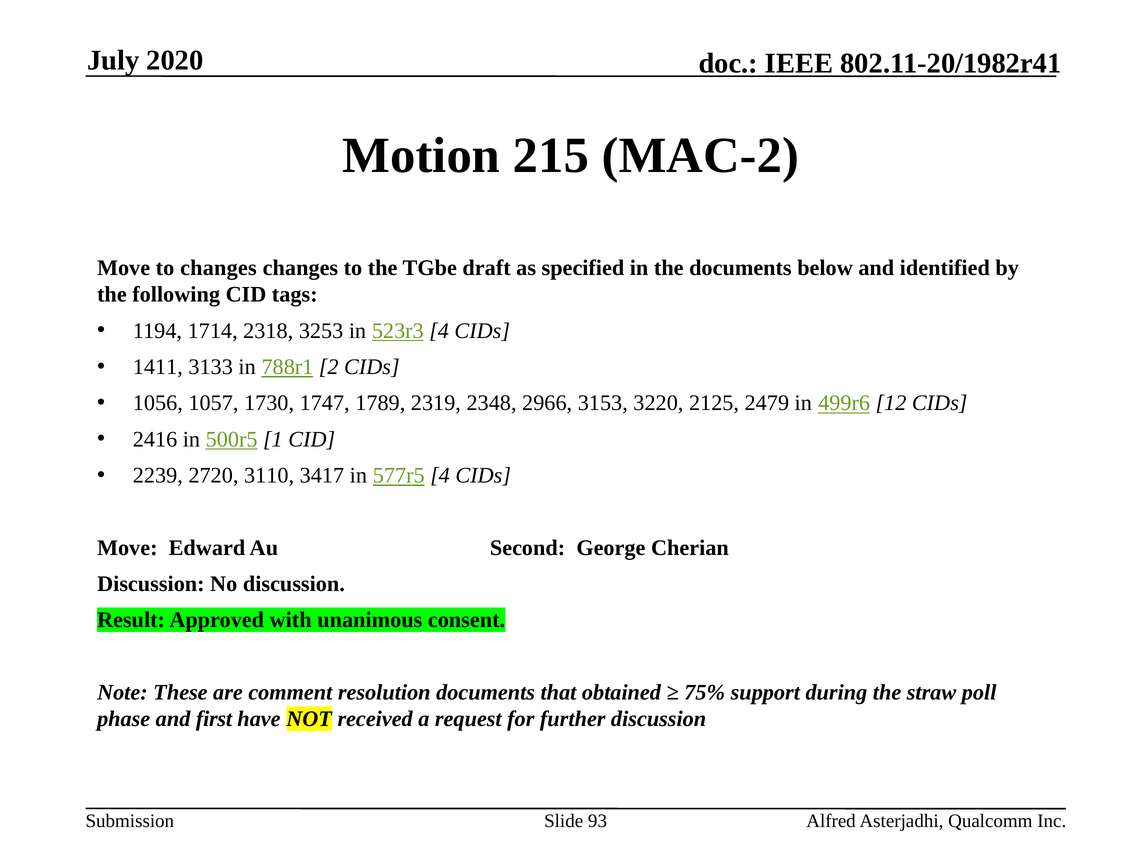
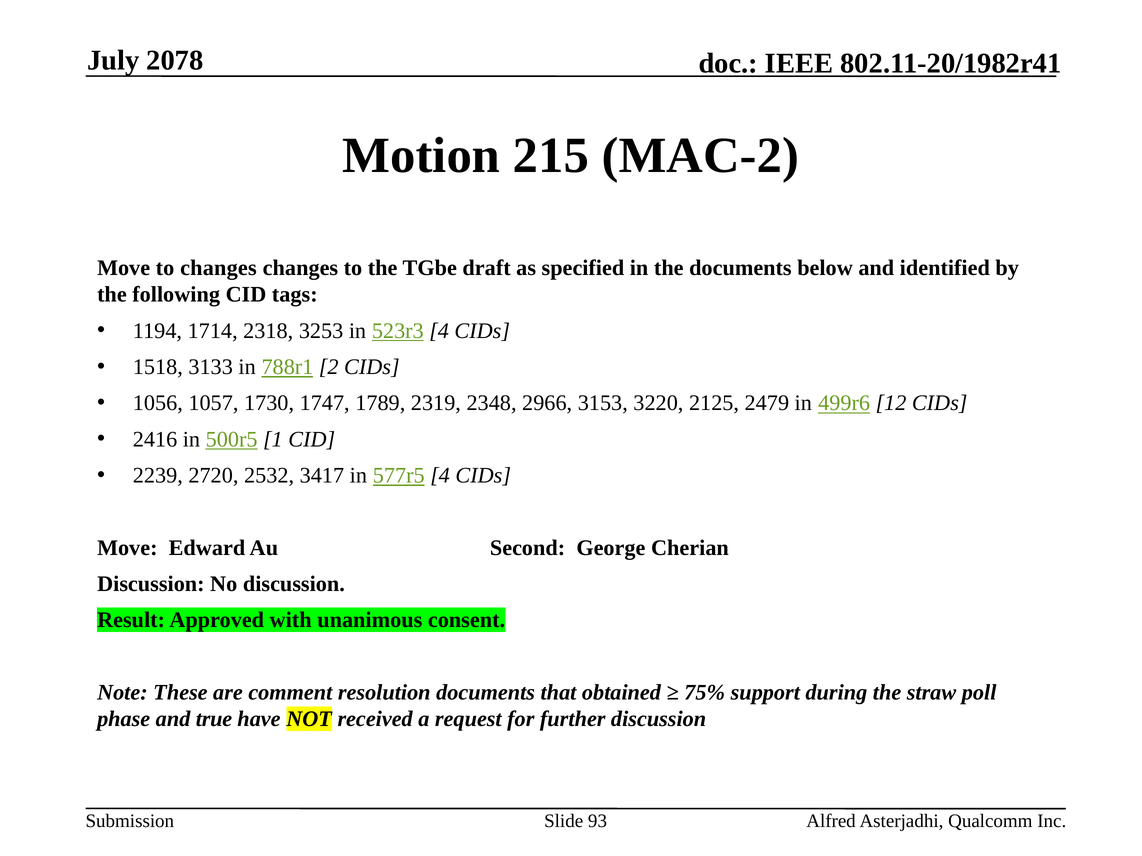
2020: 2020 -> 2078 (175, 61)
1411: 1411 -> 1518 (158, 367)
3110: 3110 -> 2532 (269, 476)
first: first -> true (214, 720)
